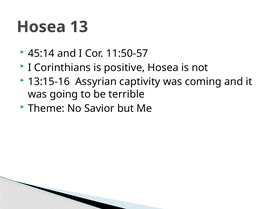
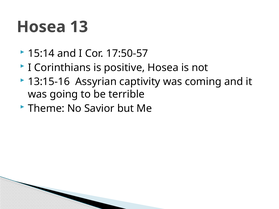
45:14: 45:14 -> 15:14 (41, 54)
11:50-57: 11:50-57 -> 17:50-57 (127, 54)
